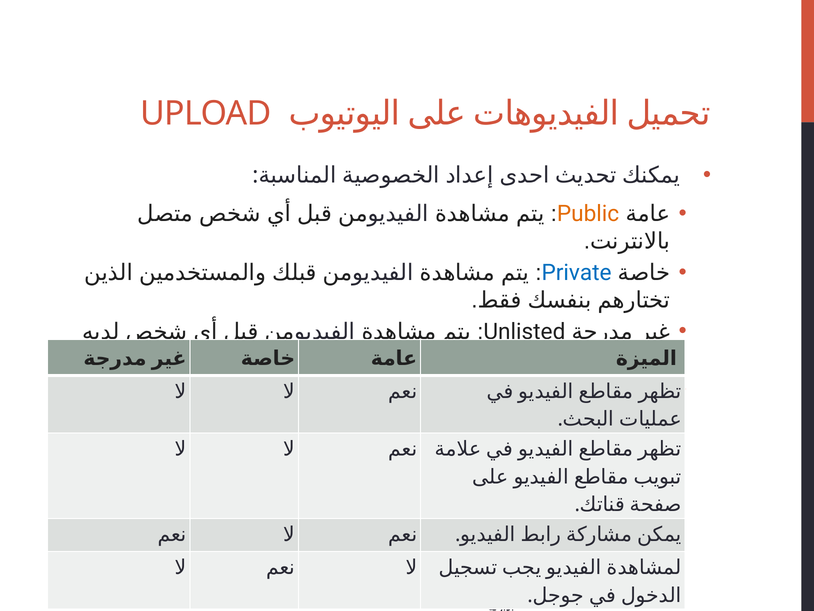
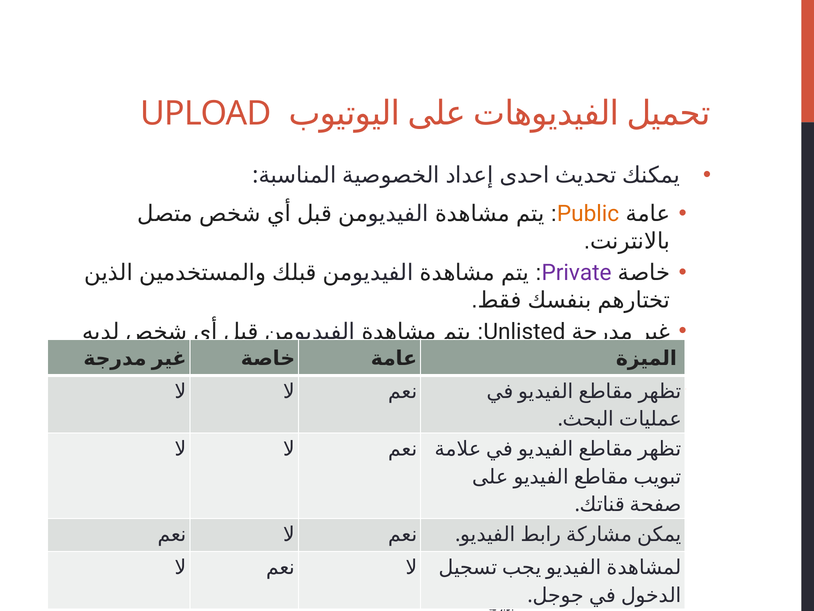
Private colour: blue -> purple (577, 273)
